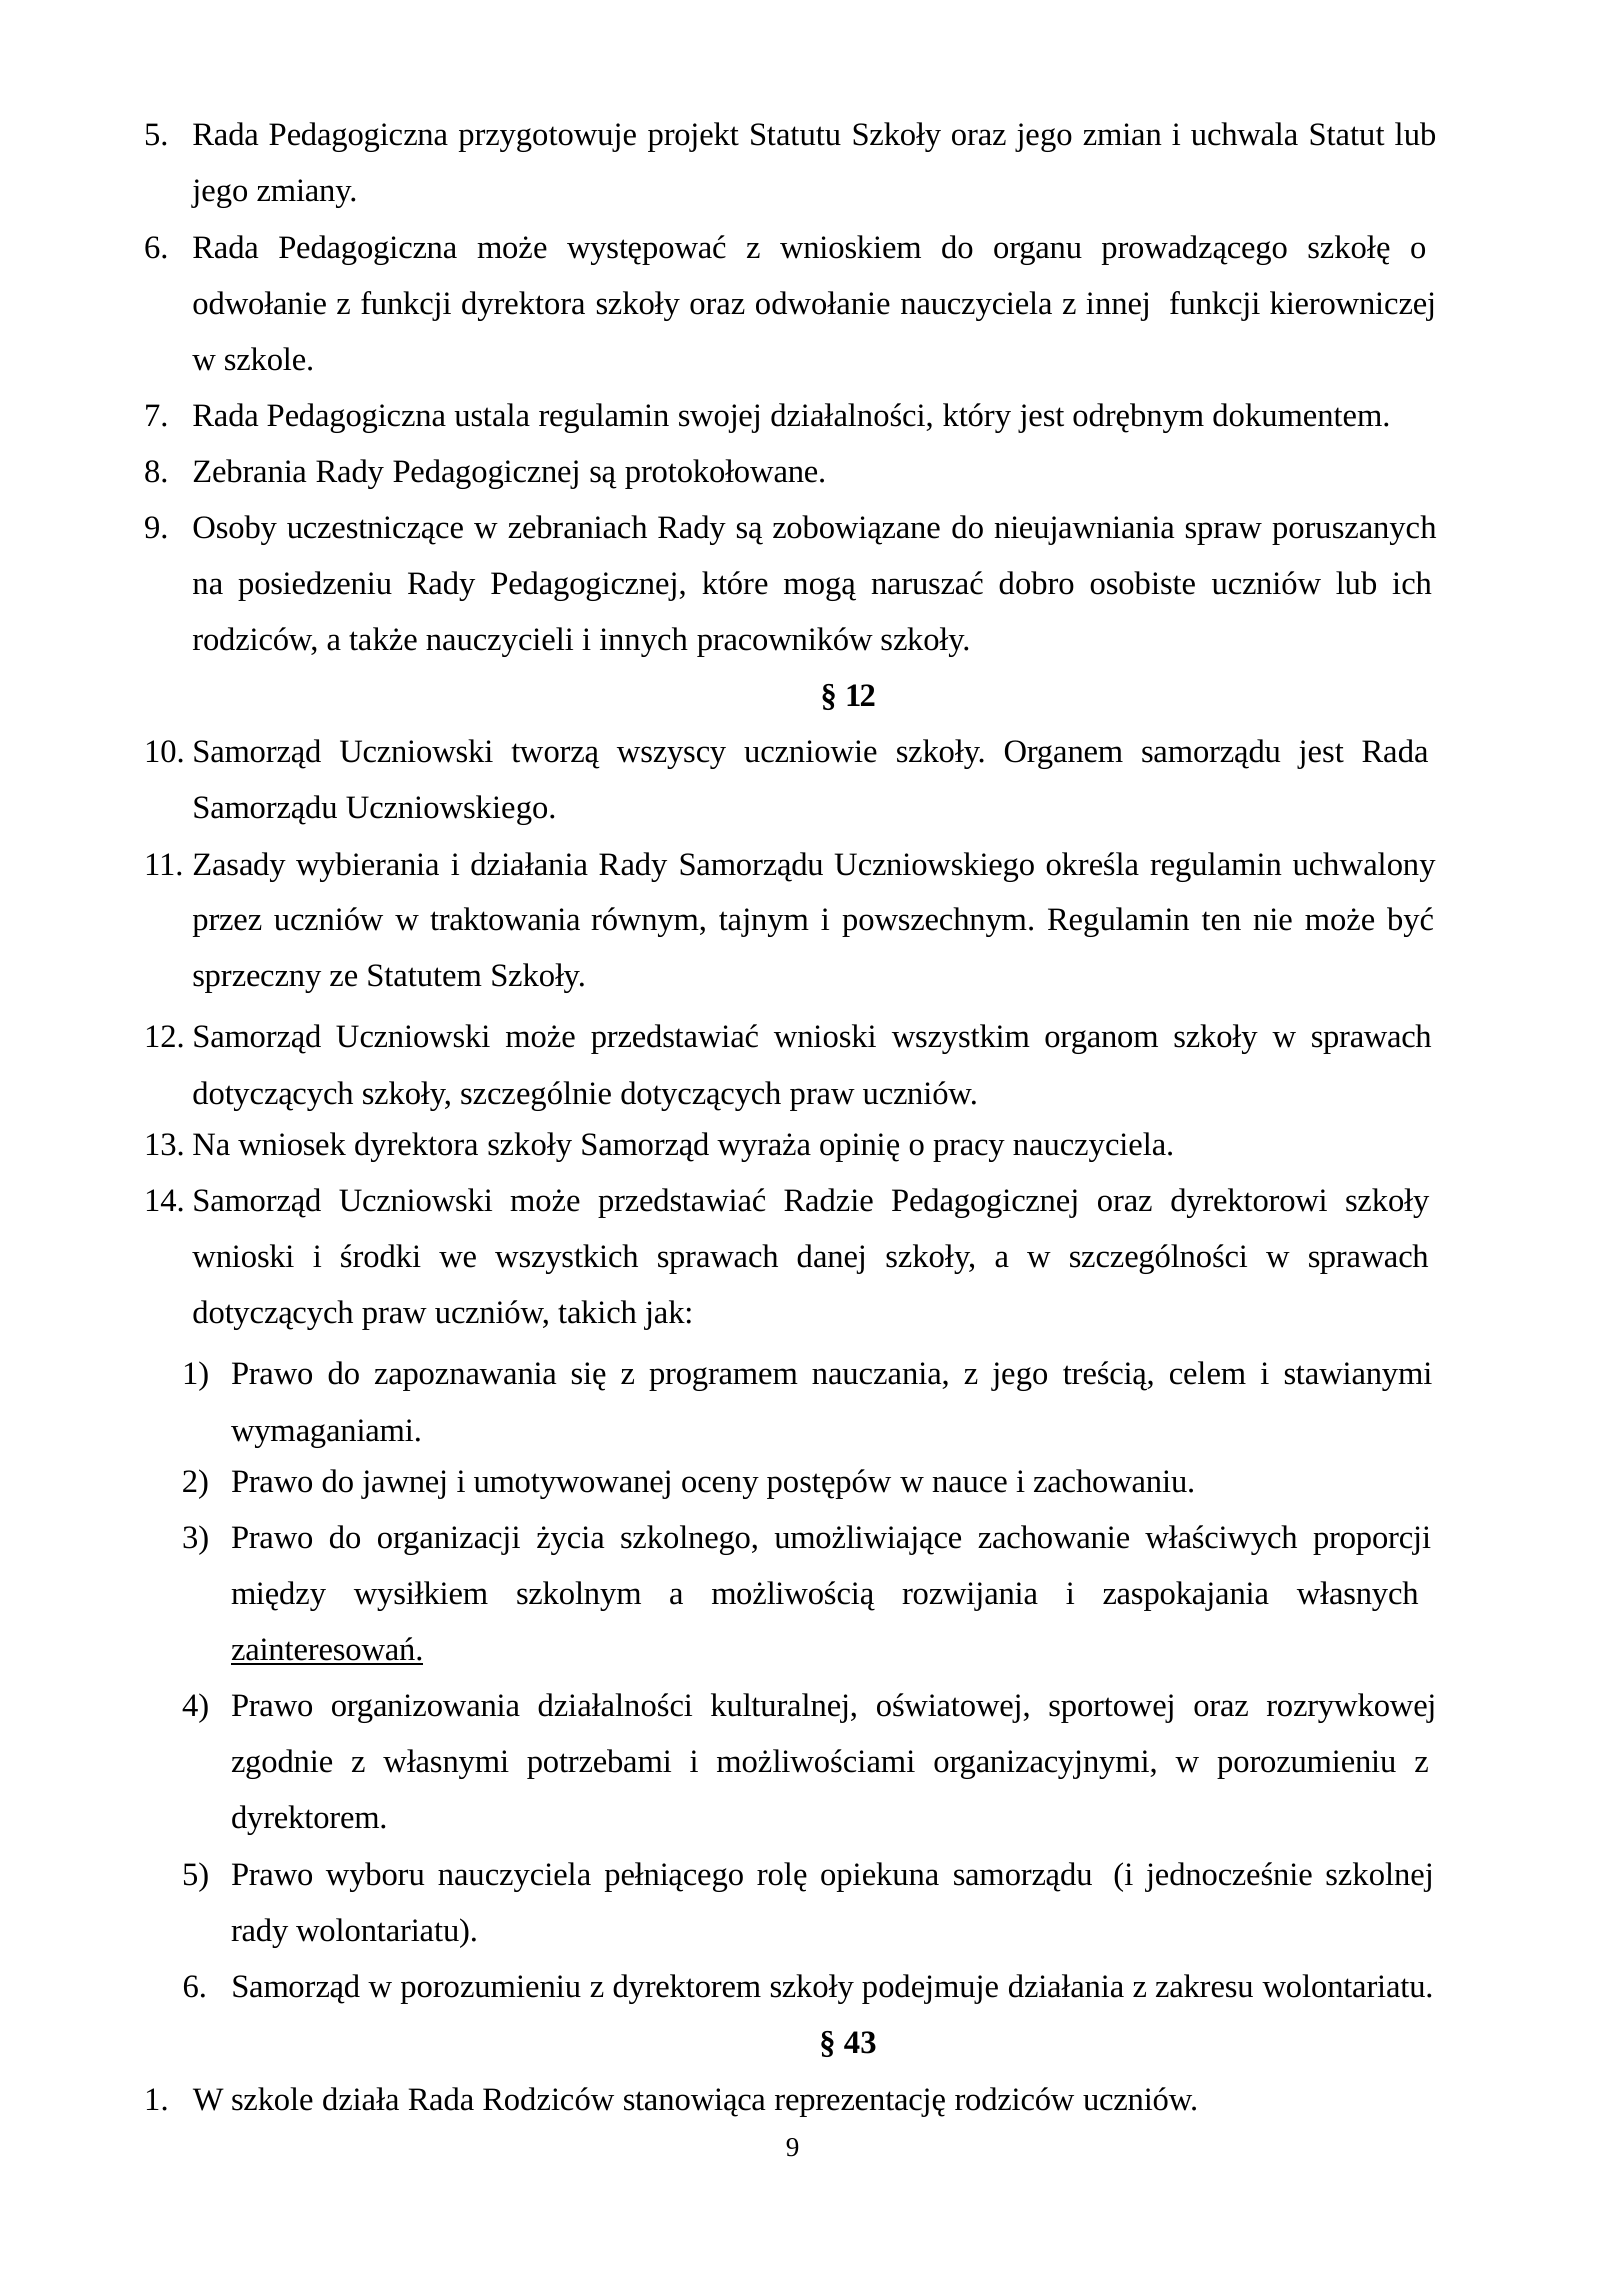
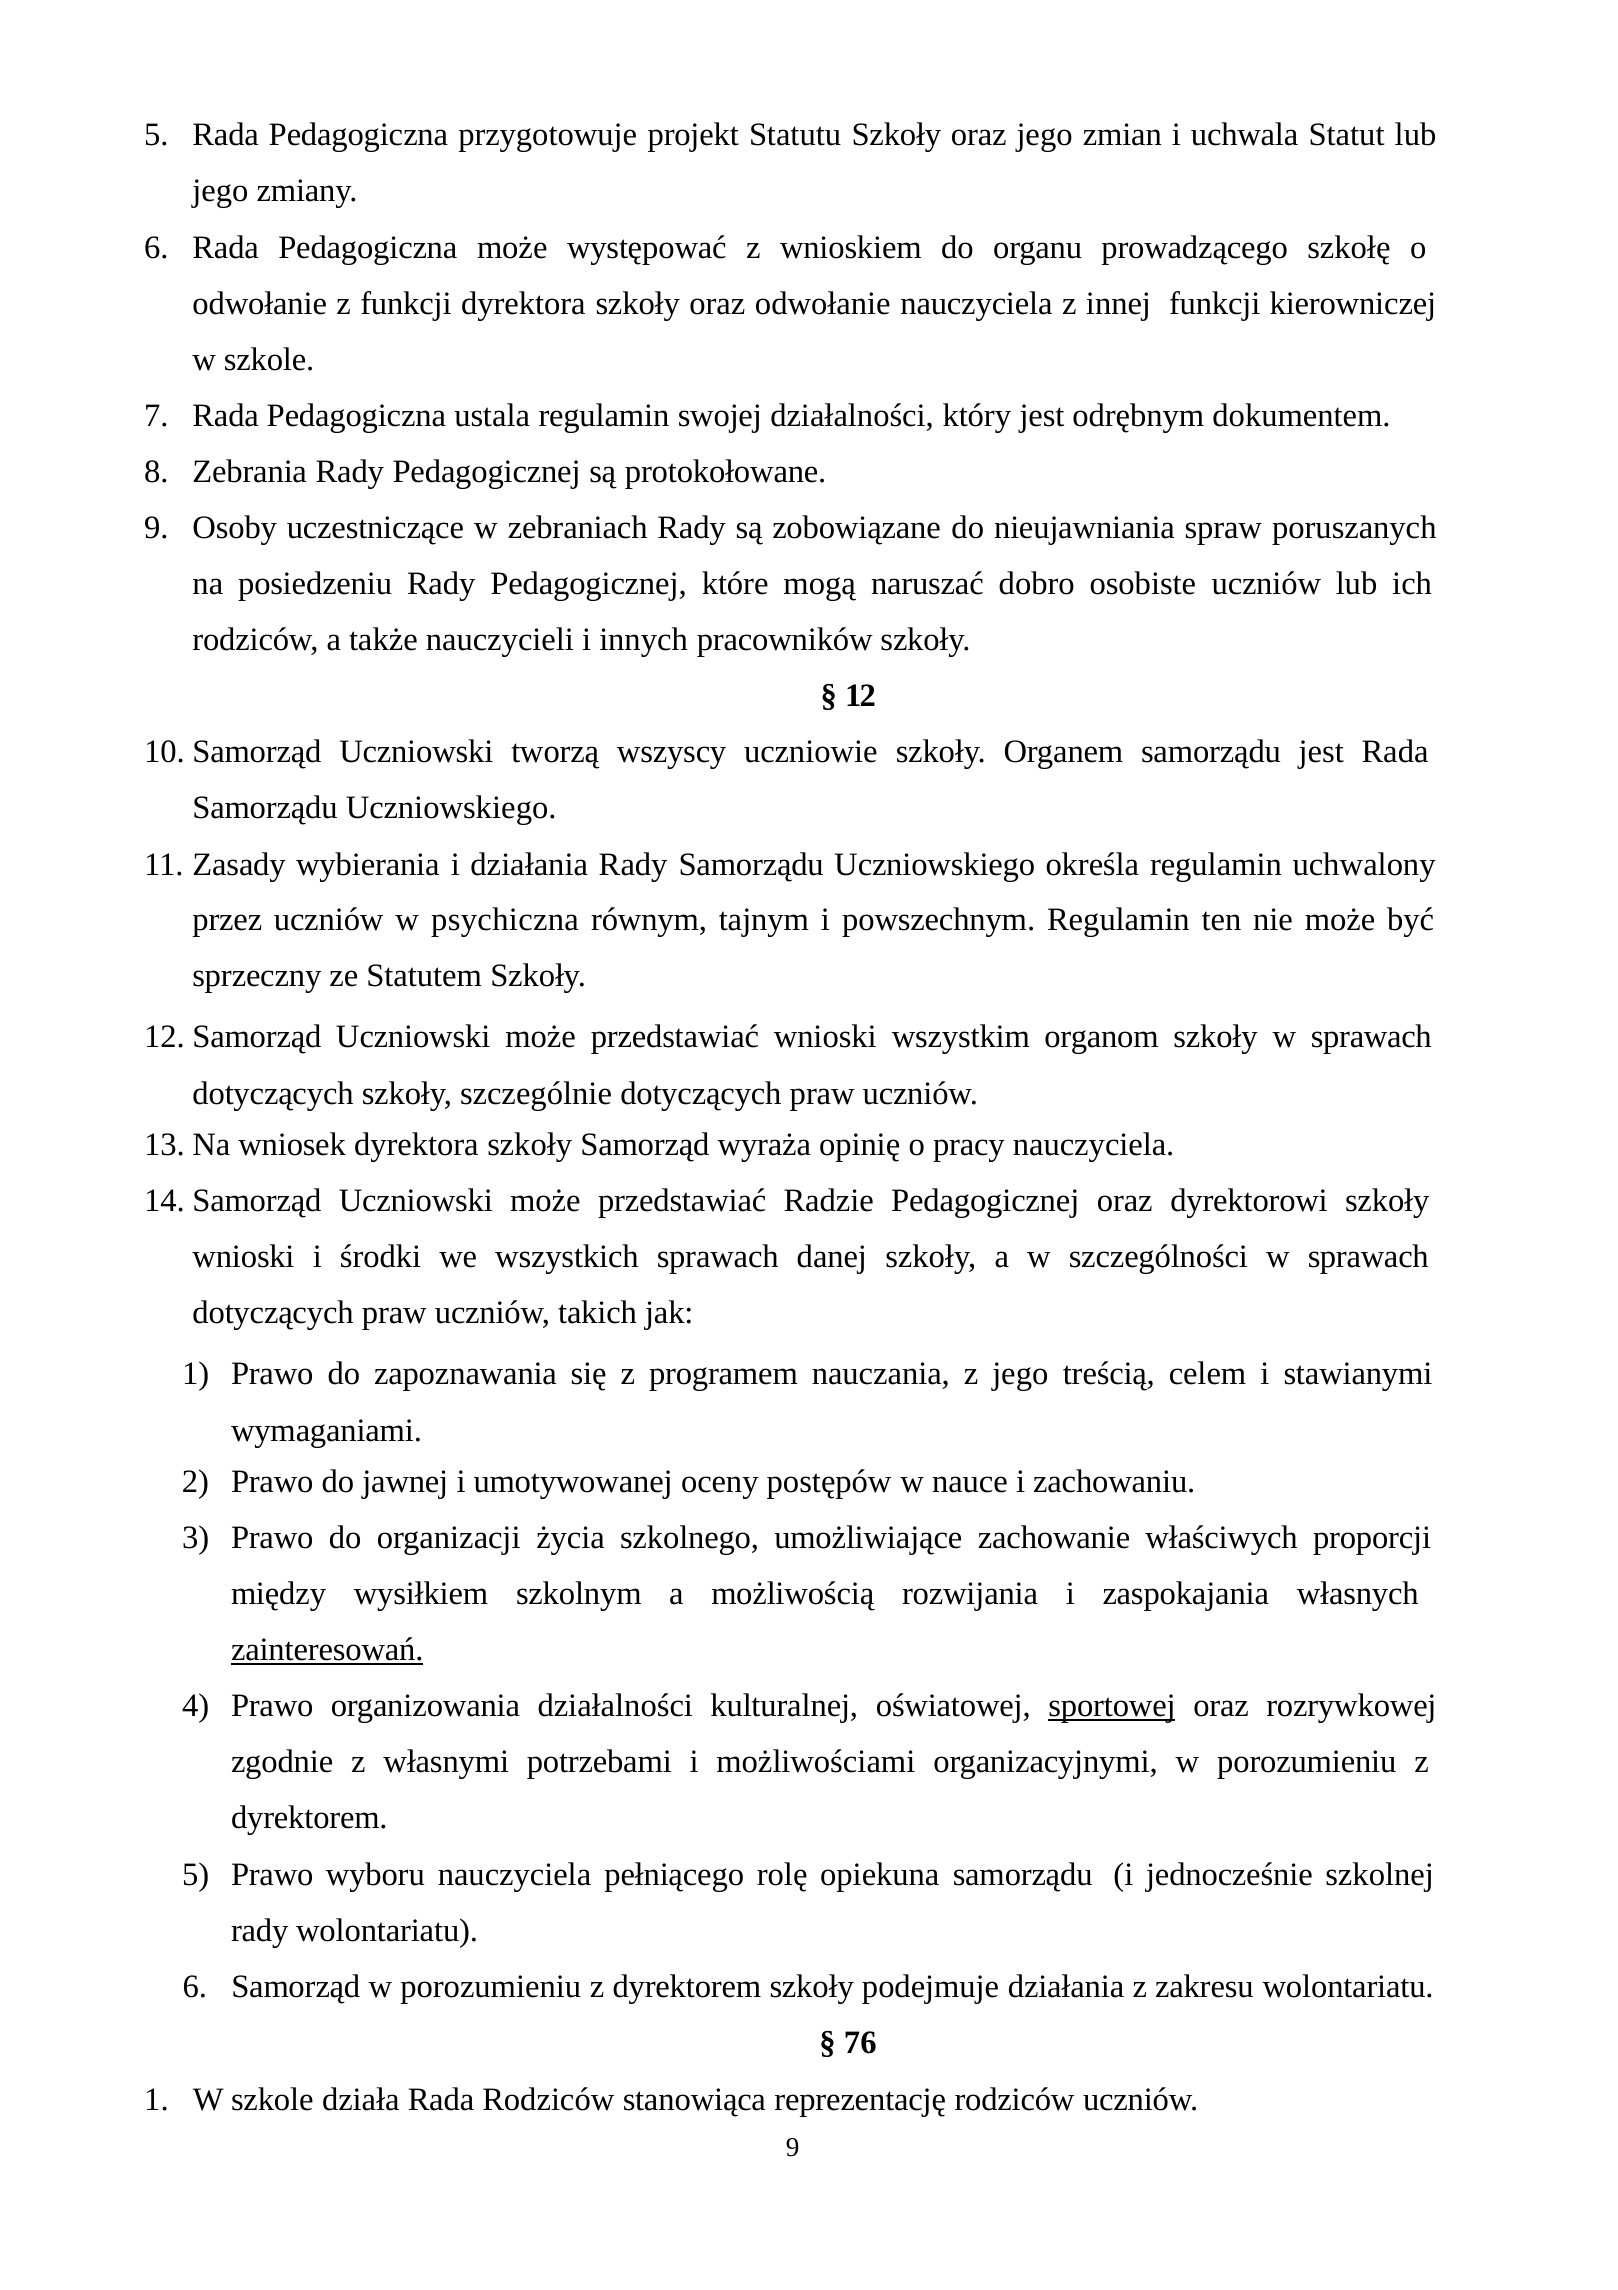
traktowania: traktowania -> psychiczna (505, 920)
sportowej underline: none -> present (1112, 1706)
43: 43 -> 76 (860, 2043)
